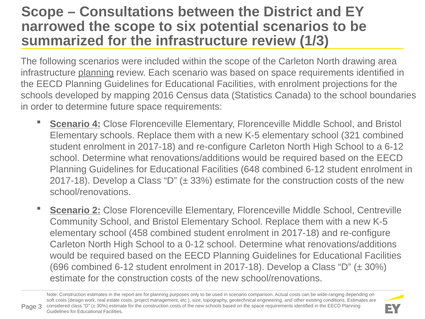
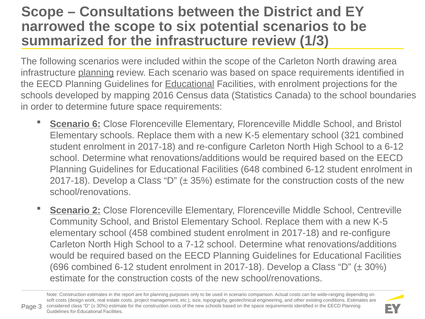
Educational underline: none -> present (190, 84)
4: 4 -> 6 (96, 124)
33%: 33% -> 35% (201, 180)
0-12: 0-12 -> 7-12 (195, 244)
